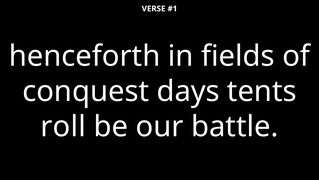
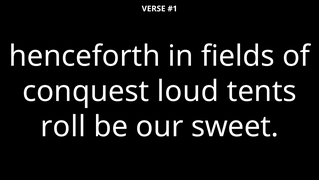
days: days -> loud (188, 91)
battle: battle -> sweet (235, 126)
